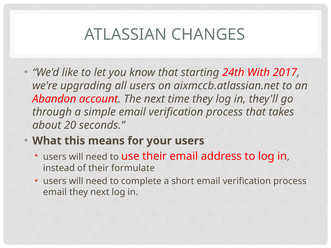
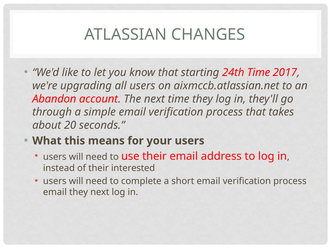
24th With: With -> Time (259, 72)
formulate: formulate -> interested (133, 168)
